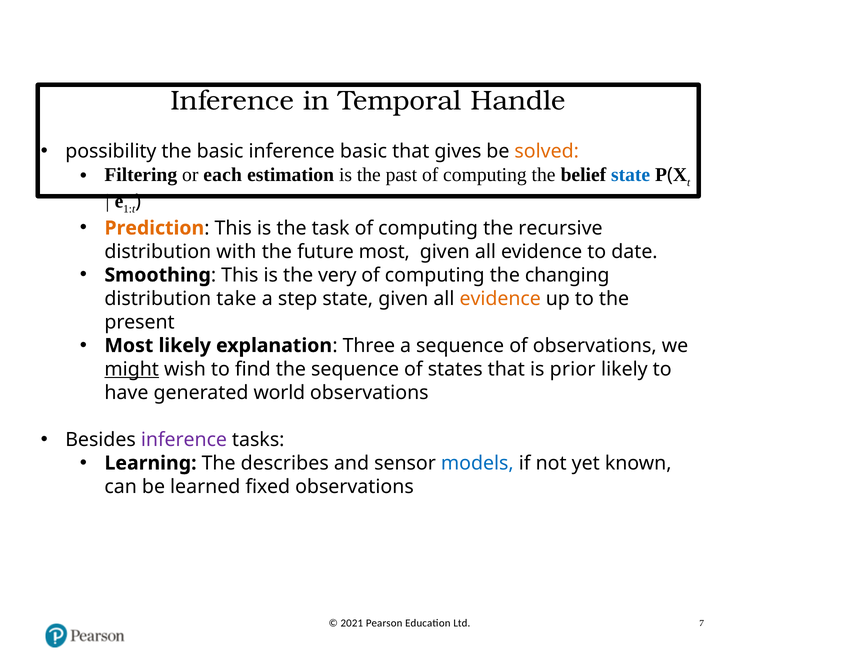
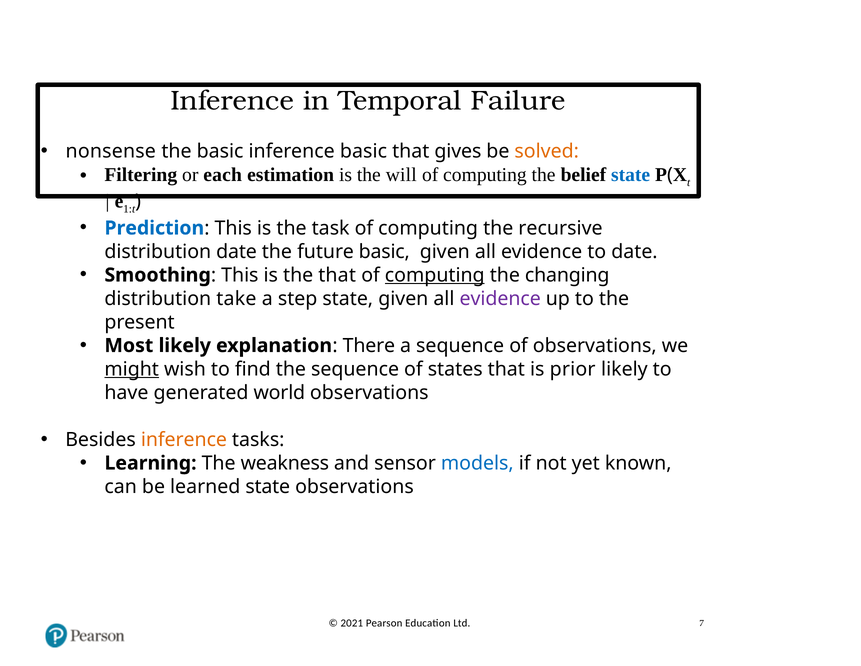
Handle: Handle -> Failure (518, 100)
possibility: possibility -> nonsense (111, 151)
past: past -> will (401, 174)
Prediction colour: orange -> blue (154, 228)
distribution with: with -> date (237, 251)
future most: most -> basic (384, 251)
the very: very -> that (337, 275)
computing underline: none -> present (435, 275)
evidence colour: orange -> purple (500, 298)
Three: Three -> There (369, 345)
inference colour: purple -> orange (184, 439)
describes: describes -> weakness (285, 463)
learned fixed: fixed -> state (268, 486)
